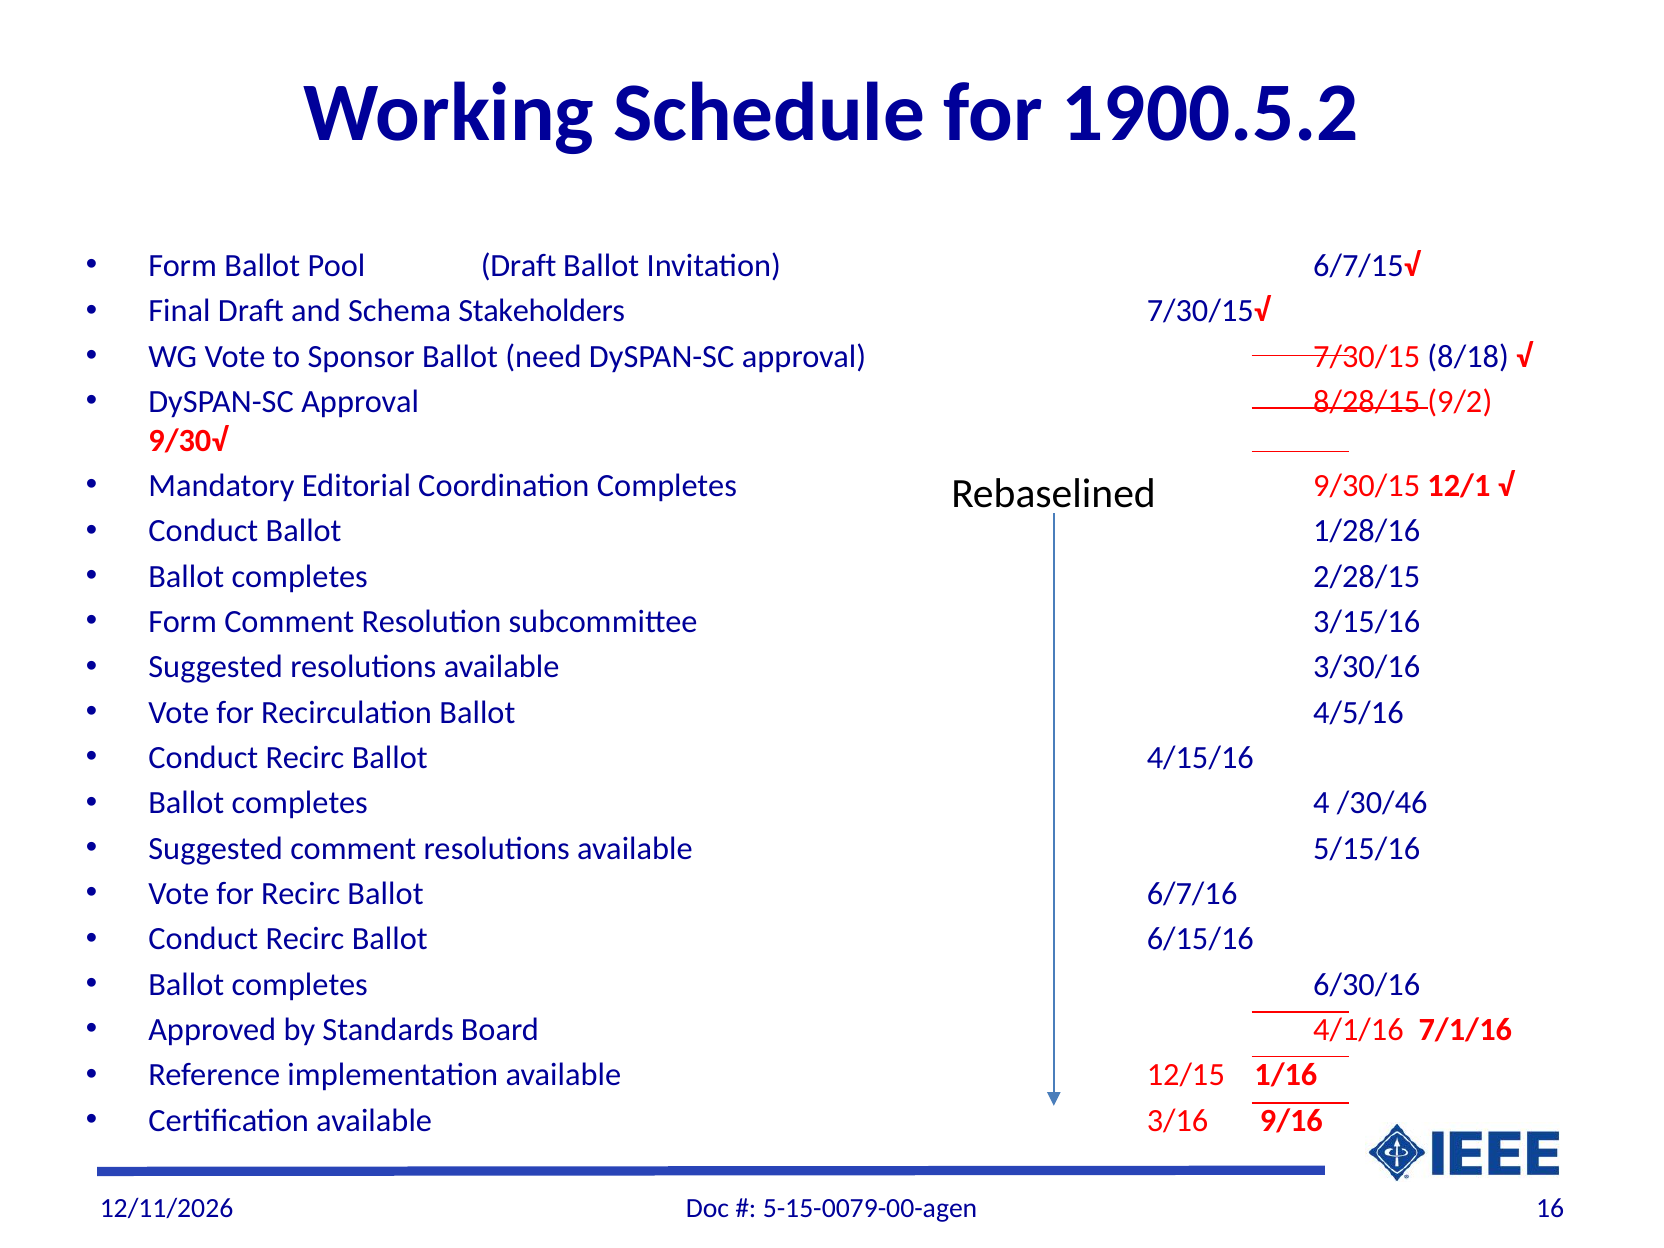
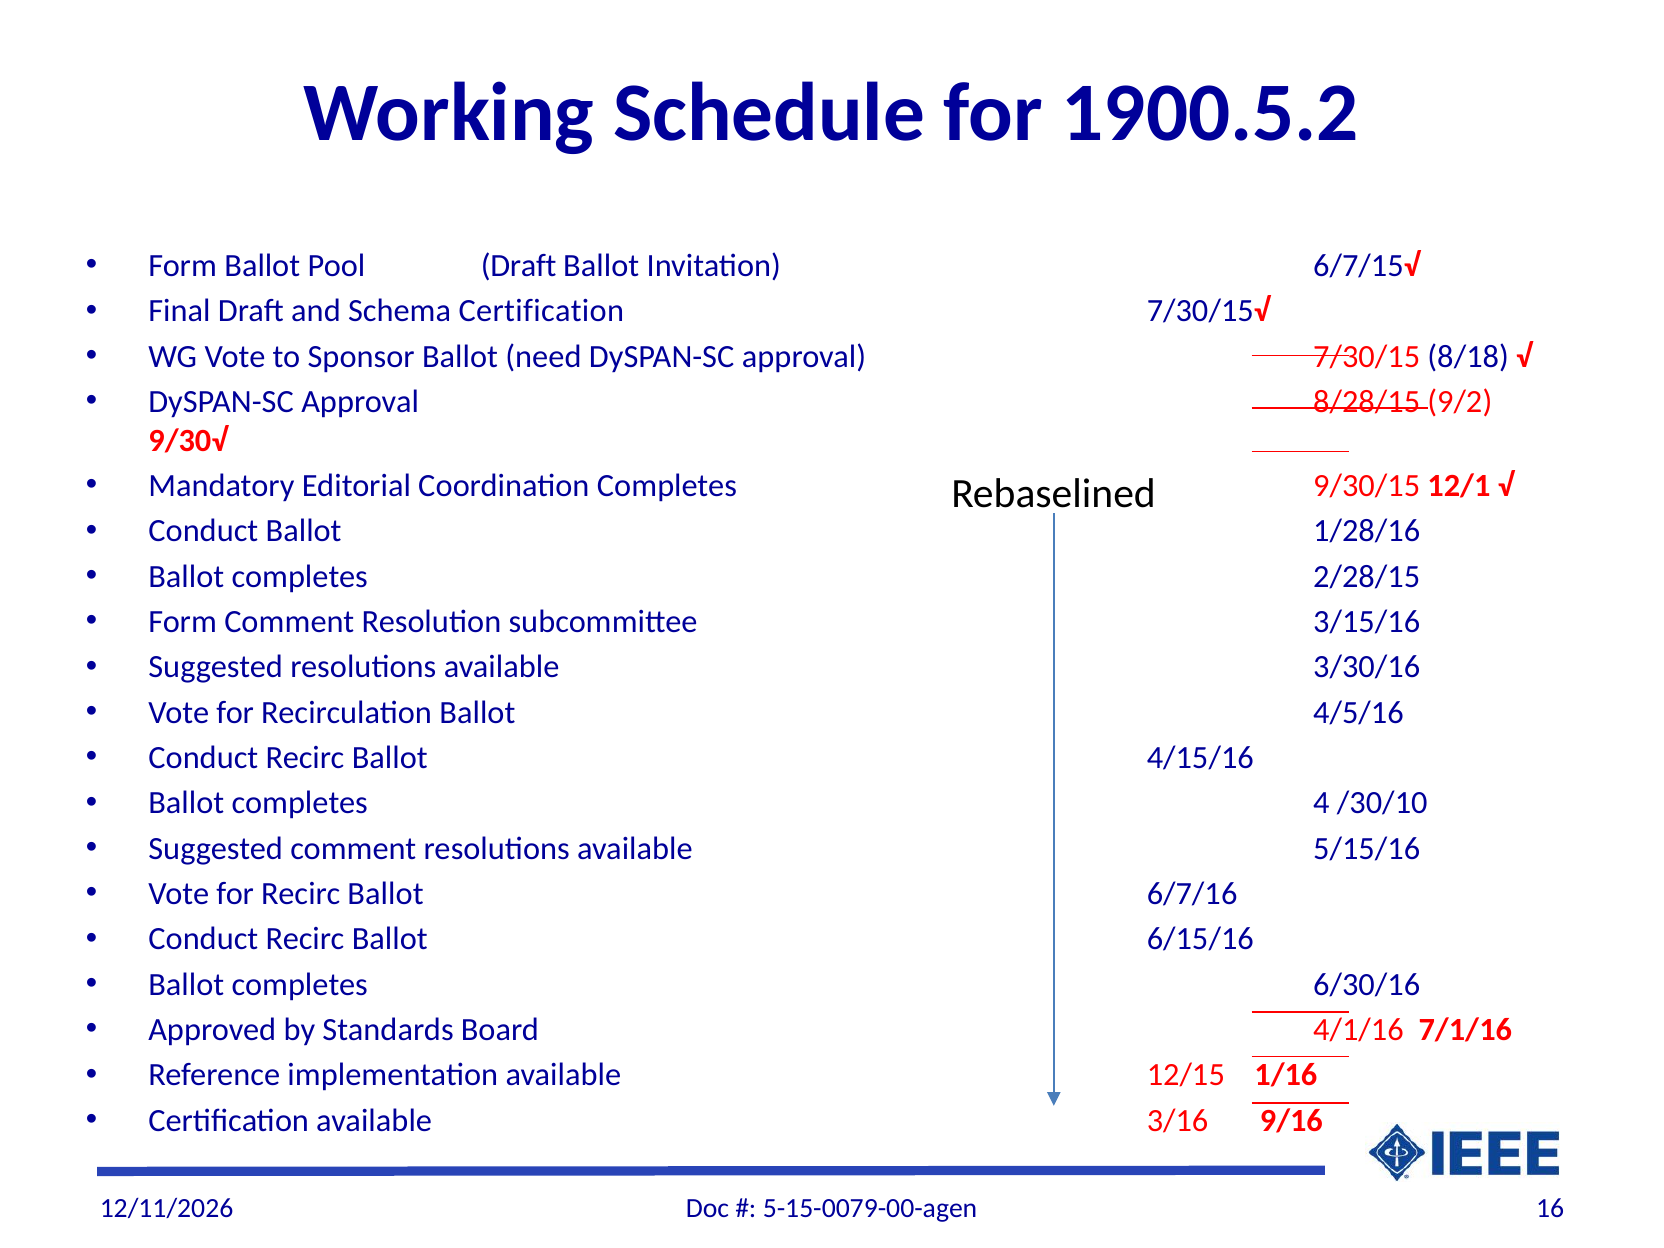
Schema Stakeholders: Stakeholders -> Certification (541, 311)
/30/46: /30/46 -> /30/10 (1382, 803)
